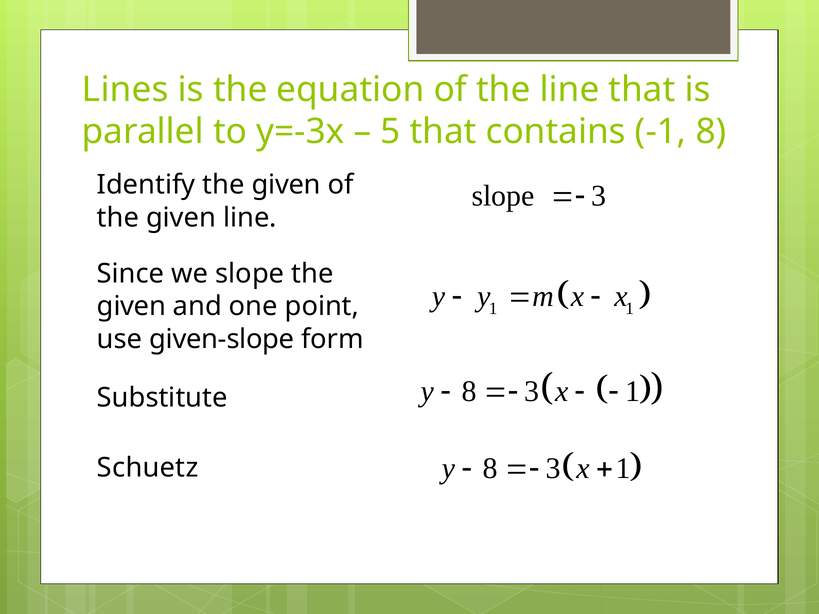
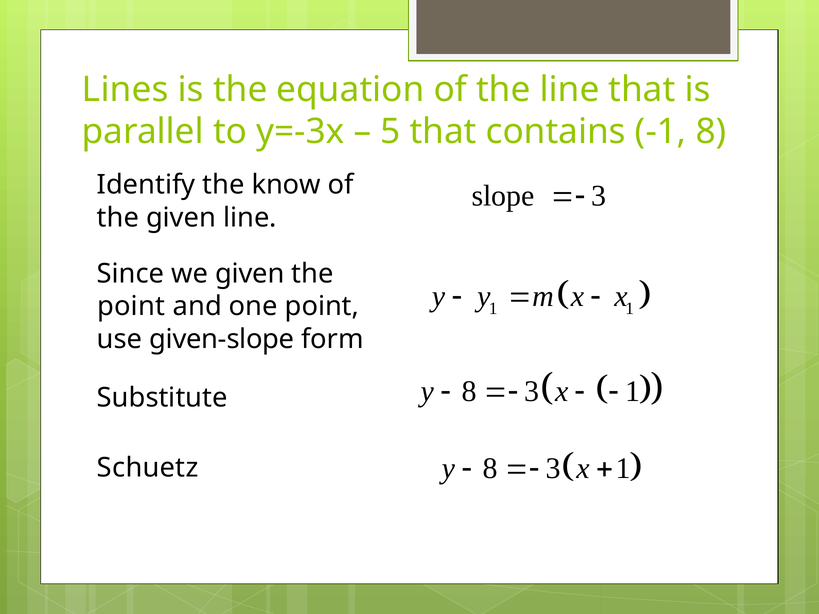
Identify the given: given -> know (286, 185)
we slope: slope -> given (250, 274)
given: given -> point (131, 307)
